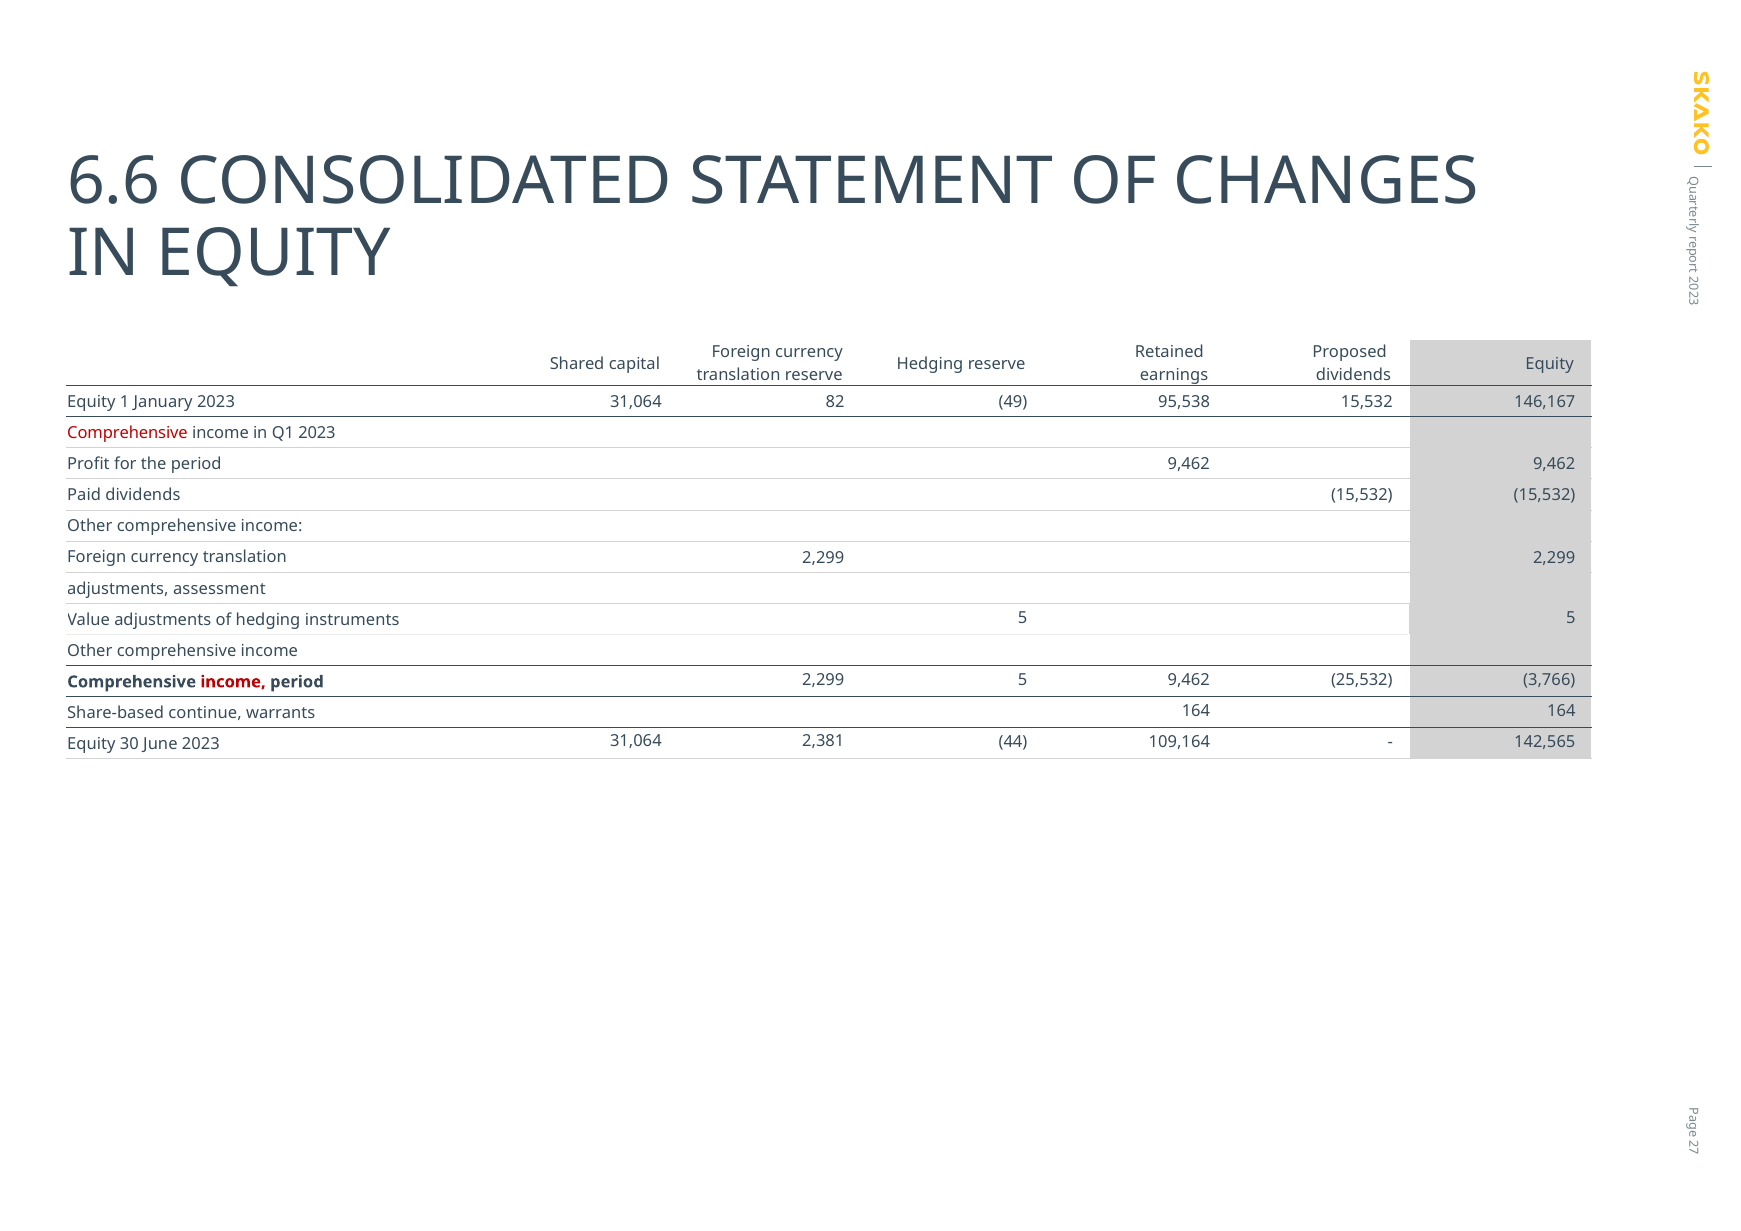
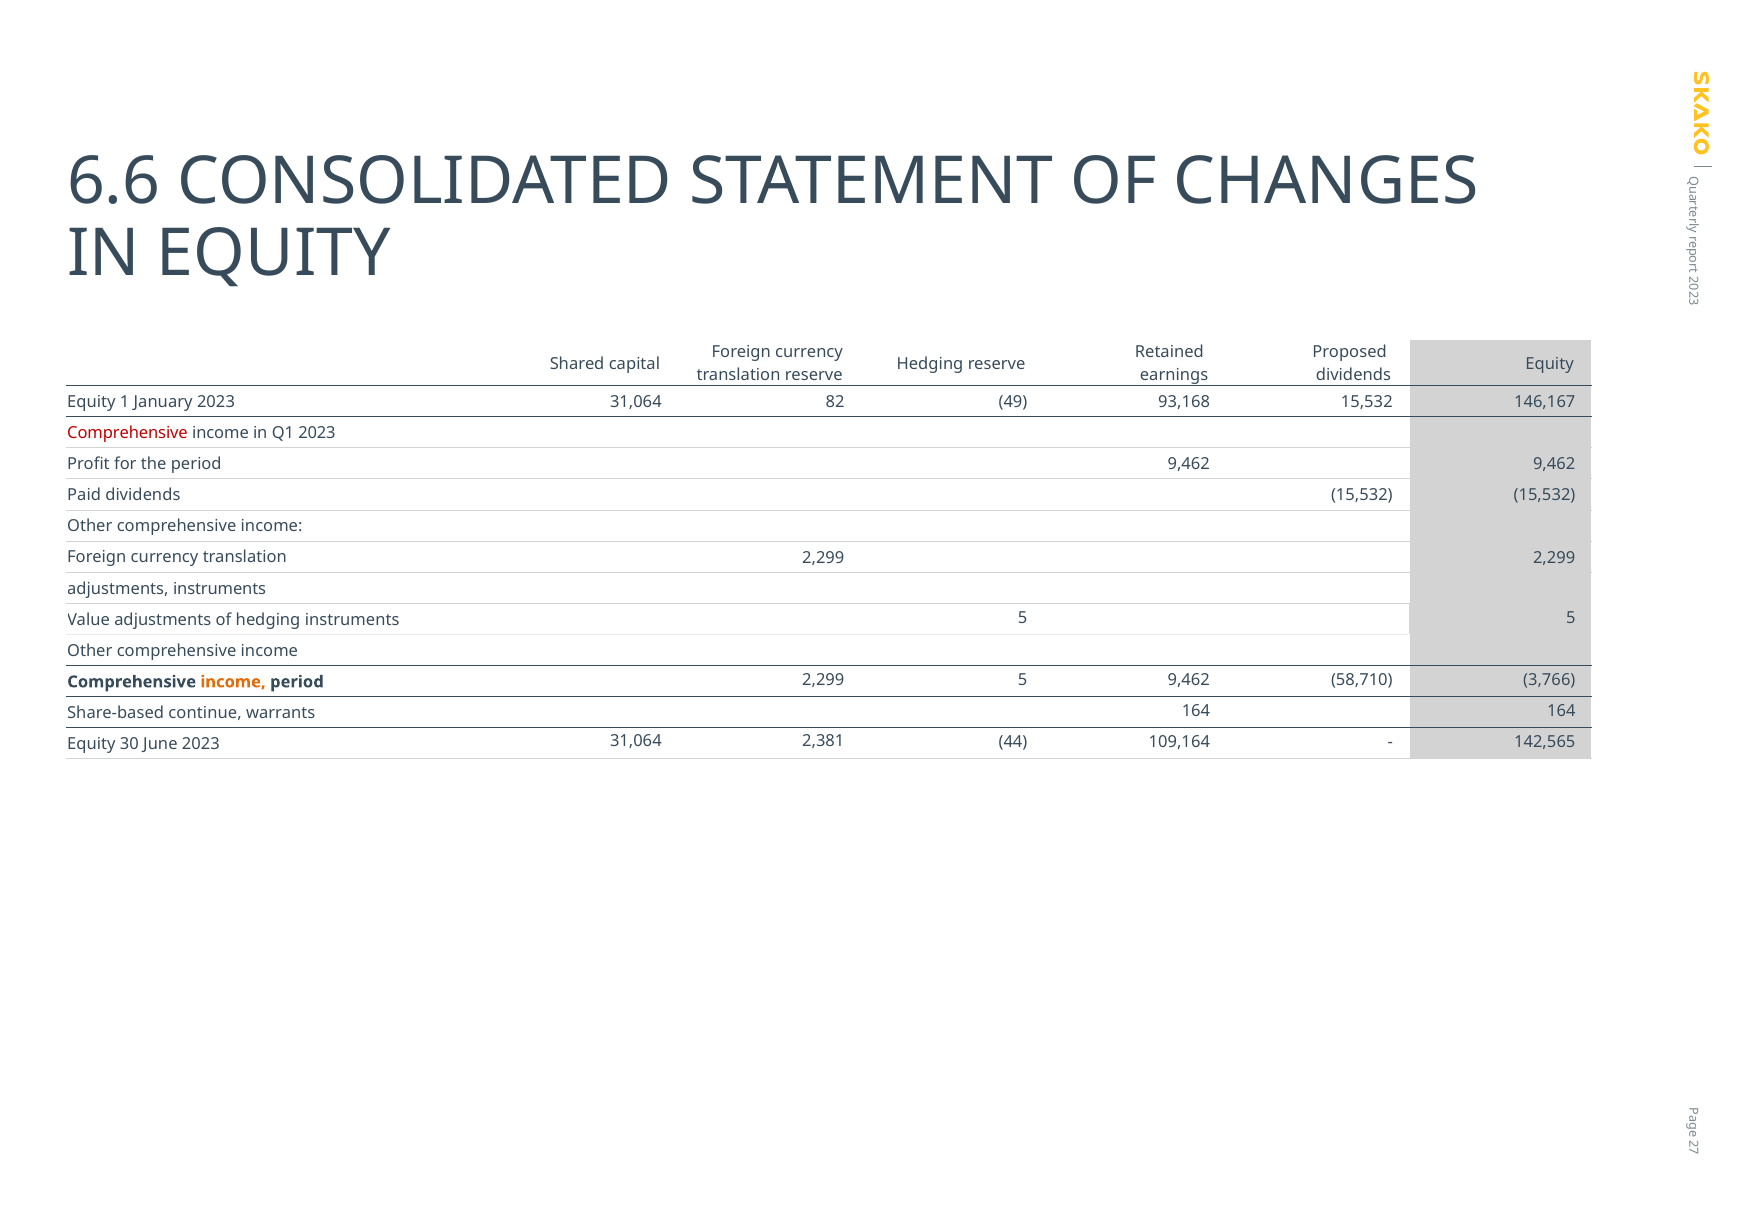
95,538: 95,538 -> 93,168 (1184, 402)
adjustments assessment: assessment -> instruments (220, 589)
income colour: red -> orange (233, 682)
25,532: 25,532 -> 58,710 (1362, 680)
